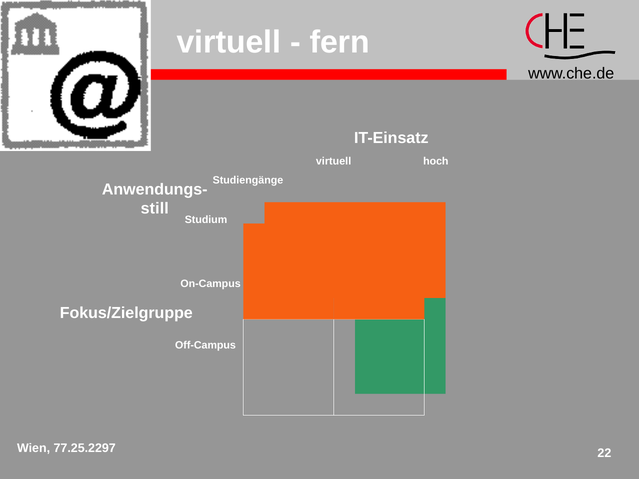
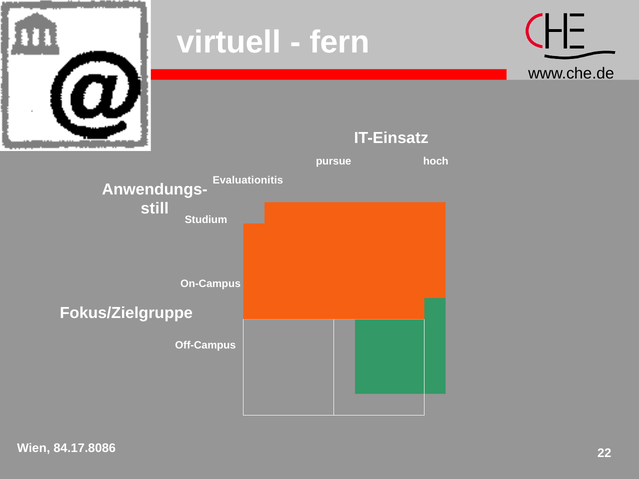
virtuell: virtuell -> pursue (334, 161)
Studiengänge: Studiengänge -> Evaluationitis (248, 180)
77.25.2297: 77.25.2297 -> 84.17.8086 (85, 448)
